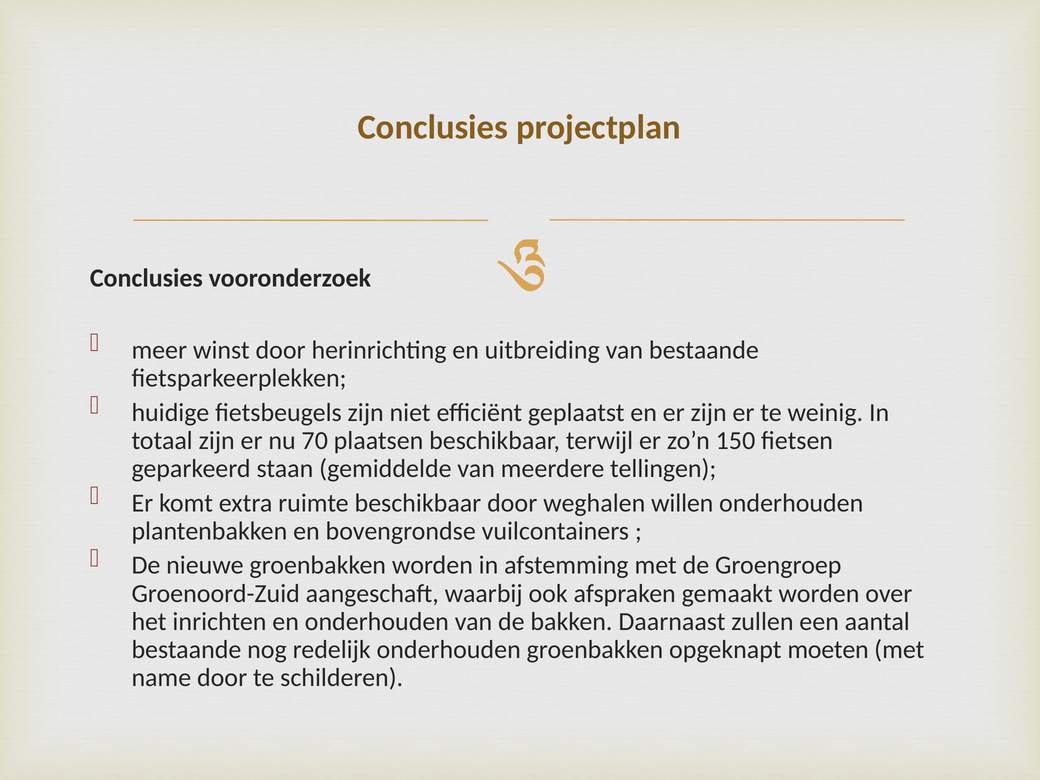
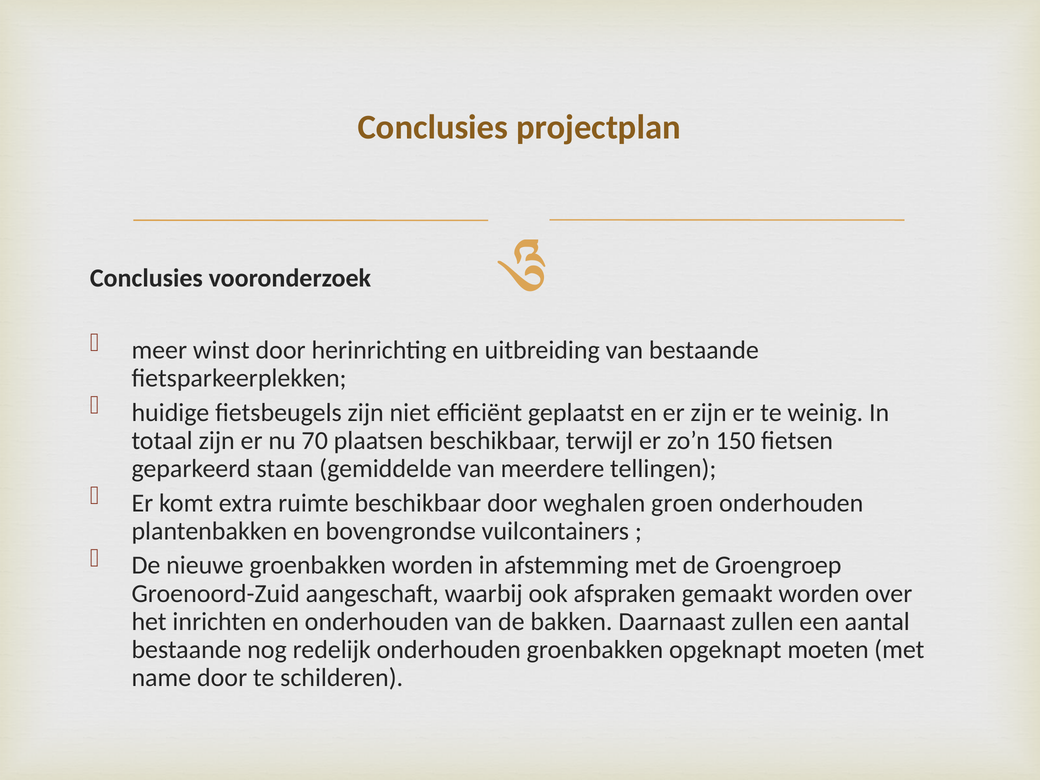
willen: willen -> groen (682, 503)
